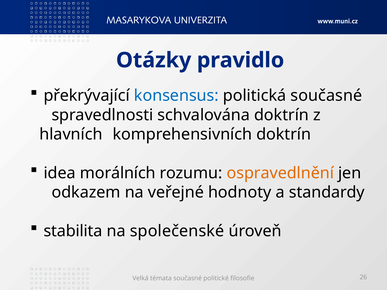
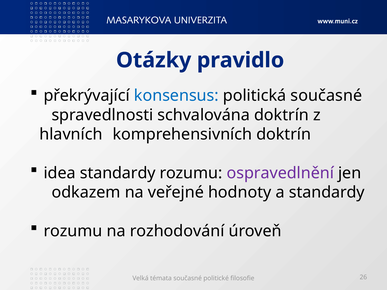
idea morálních: morálních -> standardy (118, 173)
ospravedlnění colour: orange -> purple (280, 173)
stabilita: stabilita -> rozumu (73, 231)
společenské: společenské -> rozhodování (177, 231)
